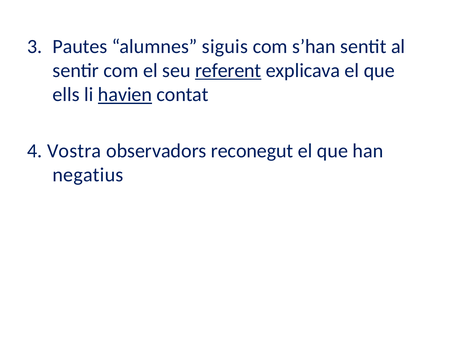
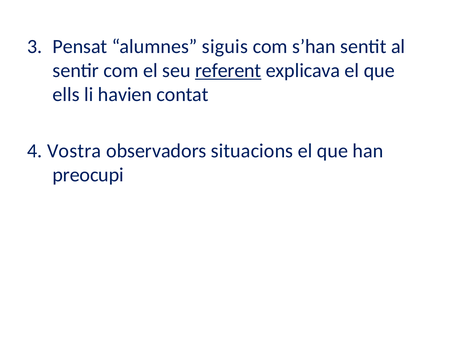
Pautes: Pautes -> Pensat (80, 46)
havien underline: present -> none (125, 95)
reconegut: reconegut -> situacions (252, 151)
negatius: negatius -> preocupi (88, 175)
